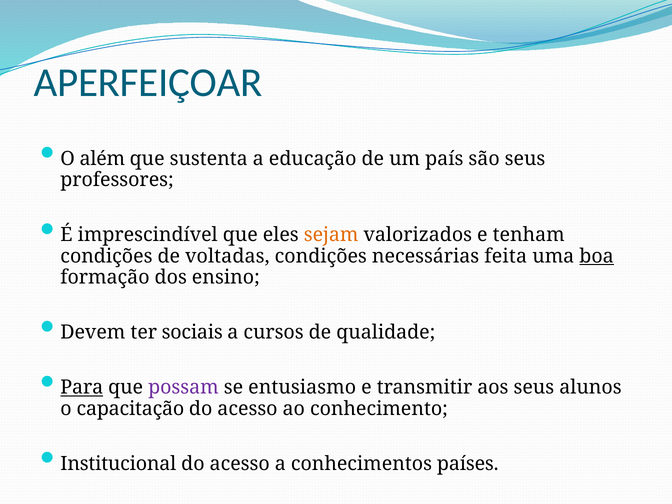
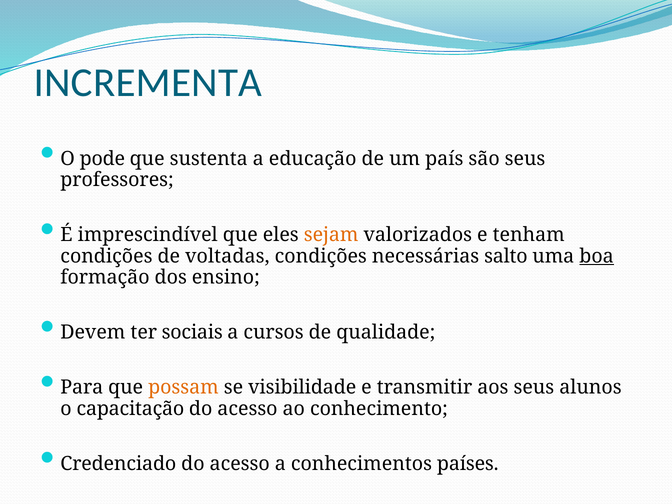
APERFEIÇOAR: APERFEIÇOAR -> INCREMENTA (148, 83)
além: além -> pode (102, 159)
feita: feita -> salto (506, 256)
Para underline: present -> none (82, 387)
possam colour: purple -> orange (183, 387)
entusiasmo: entusiasmo -> visibilidade (302, 387)
Institucional: Institucional -> Credenciado (118, 464)
